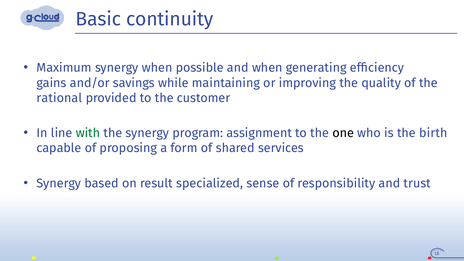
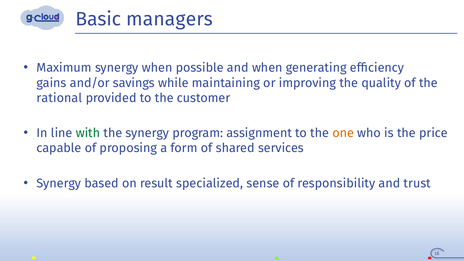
continuity: continuity -> managers (170, 19)
one colour: black -> orange (343, 133)
birth: birth -> price (433, 133)
